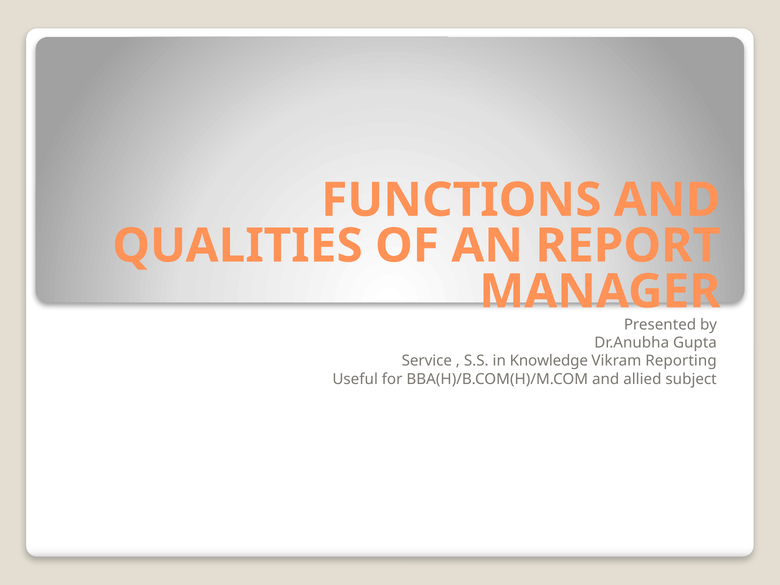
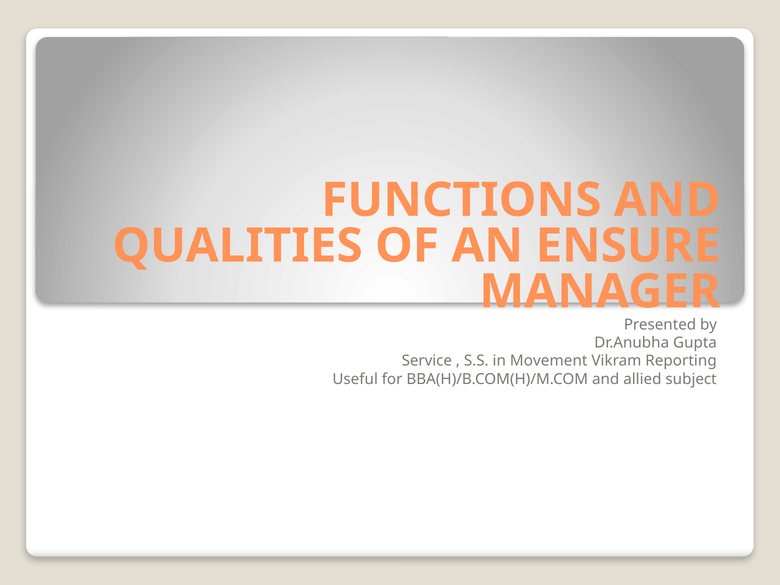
REPORT: REPORT -> ENSURE (628, 246)
Knowledge: Knowledge -> Movement (549, 361)
